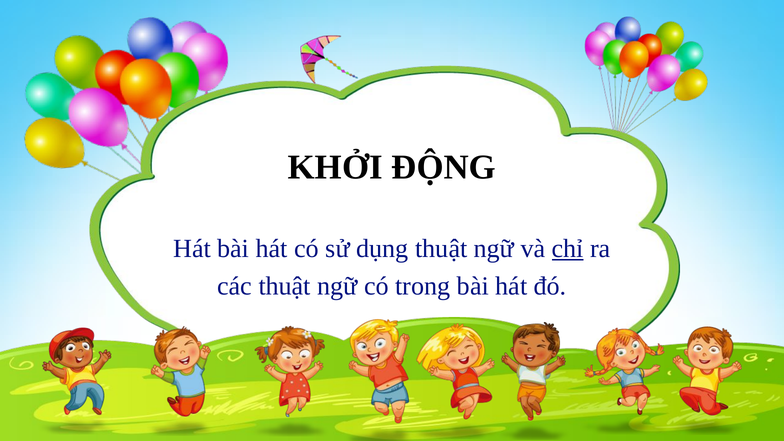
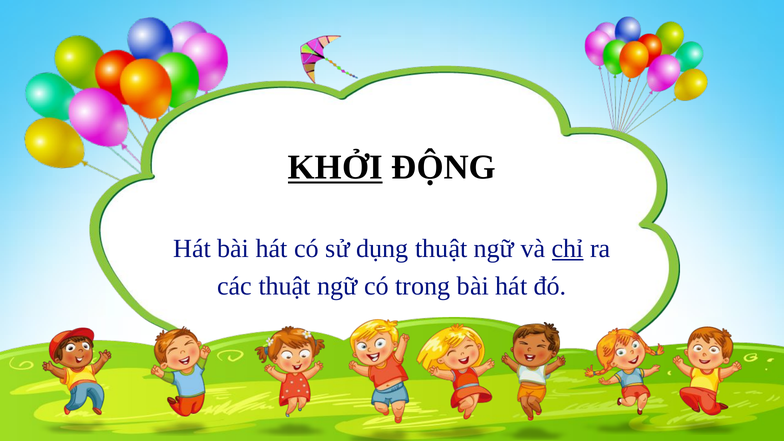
KHỞI underline: none -> present (335, 167)
